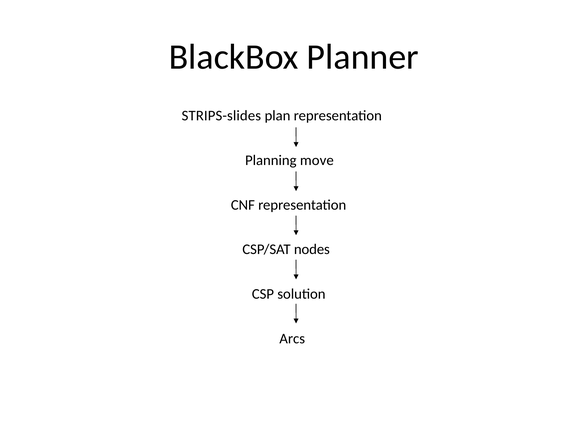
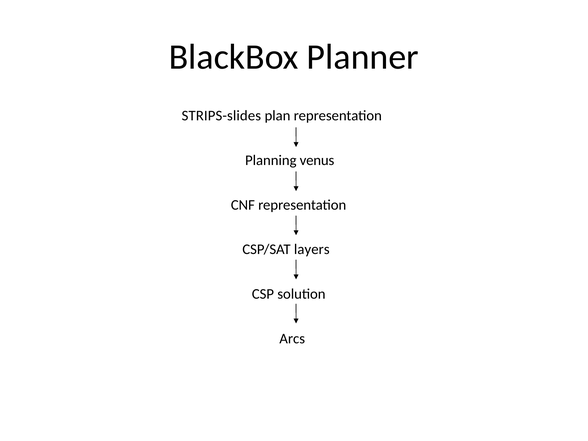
move: move -> venus (317, 160)
nodes: nodes -> layers (312, 249)
